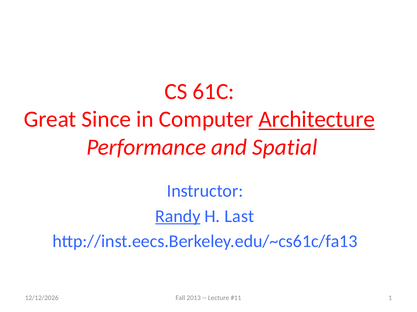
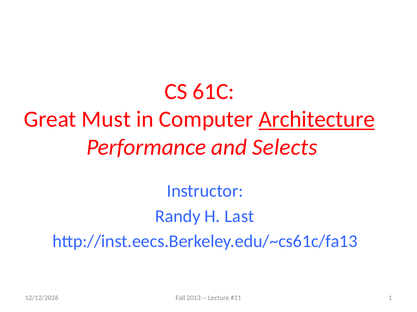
Since: Since -> Must (106, 120)
Spatial: Spatial -> Selects (285, 147)
Randy underline: present -> none (178, 217)
